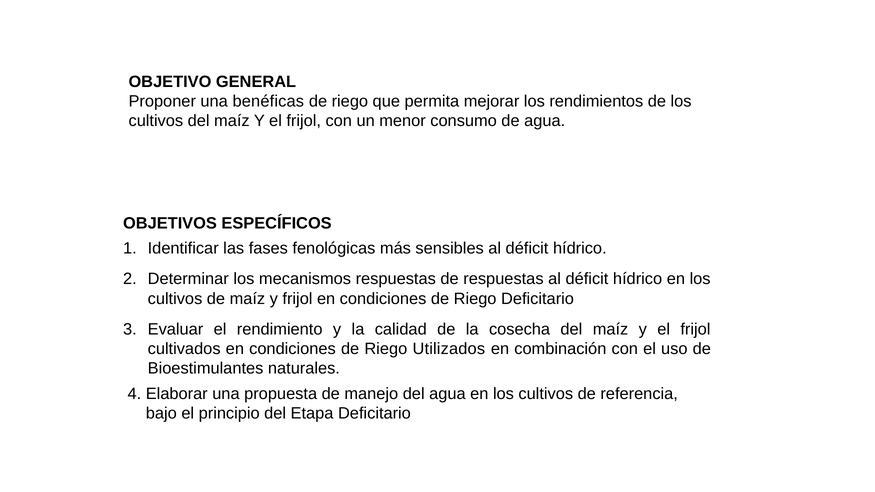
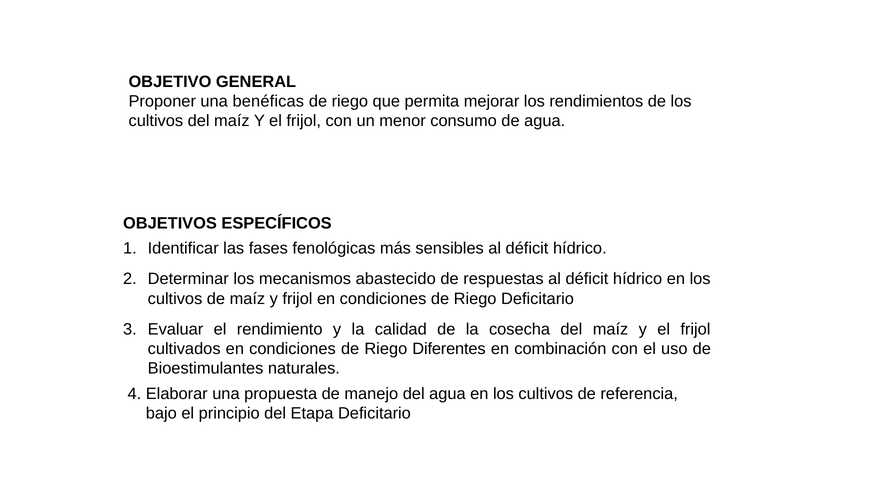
mecanismos respuestas: respuestas -> abastecido (396, 279)
Utilizados: Utilizados -> Diferentes (449, 349)
